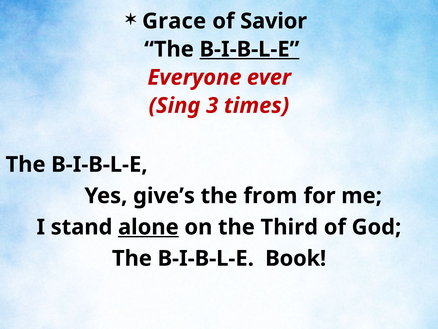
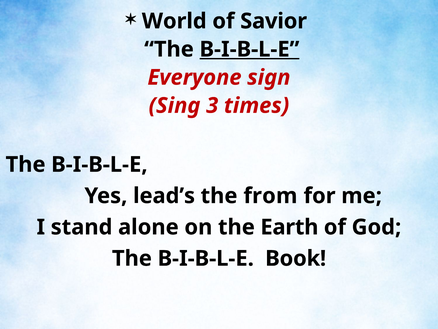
Grace: Grace -> World (174, 21)
ever: ever -> sign (269, 77)
give’s: give’s -> lead’s (164, 196)
alone underline: present -> none (148, 227)
Third: Third -> Earth (289, 227)
